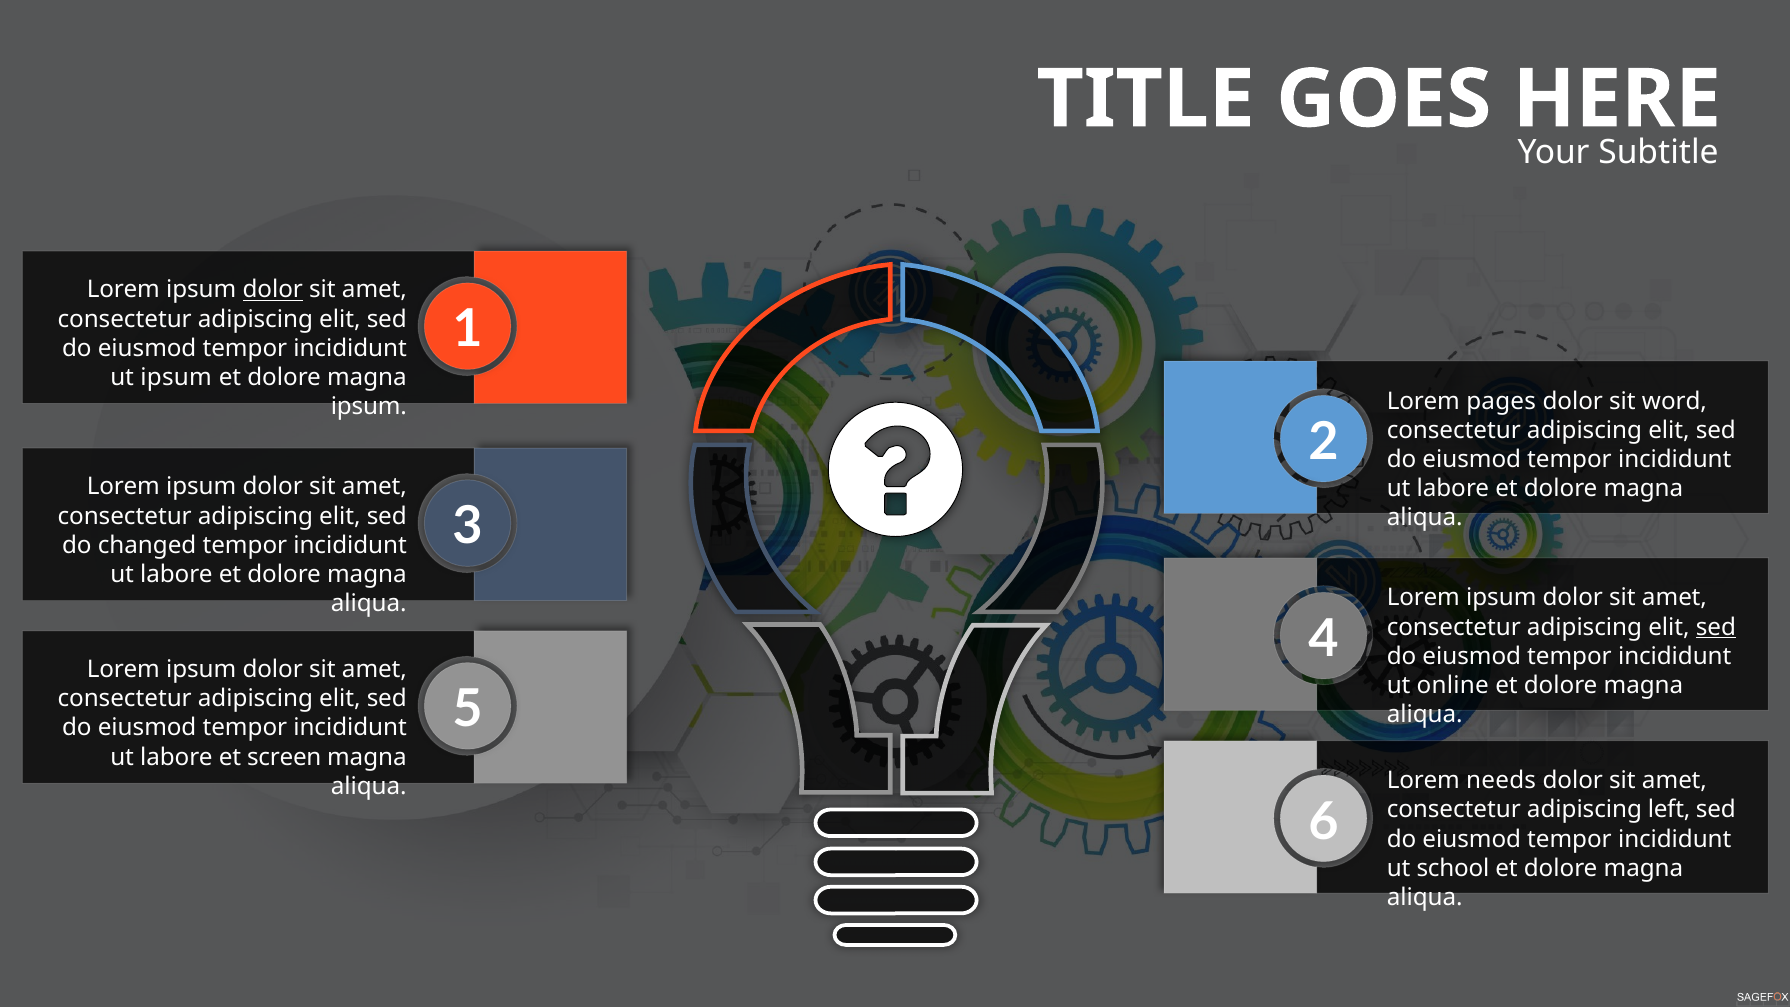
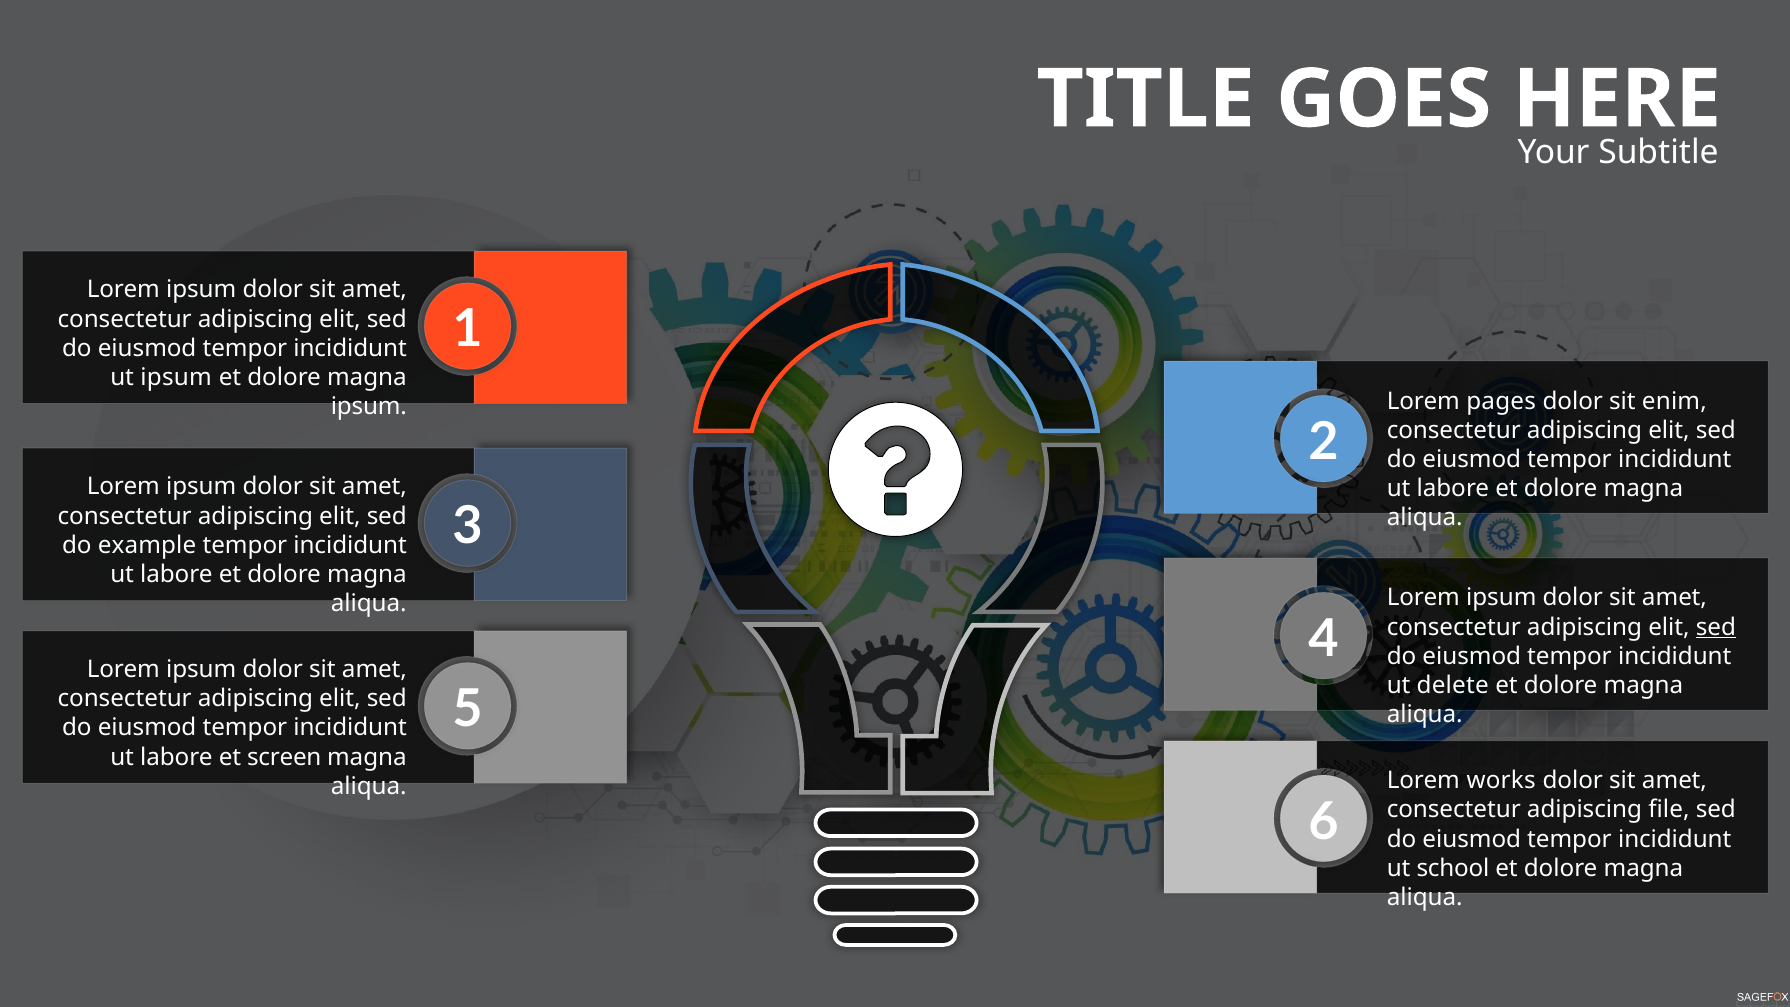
dolor underline: present -> none (273, 290)
word: word -> enim (1674, 401)
changed: changed -> example (147, 545)
online: online -> delete (1453, 685)
needs: needs -> works (1501, 781)
left: left -> file (1669, 810)
